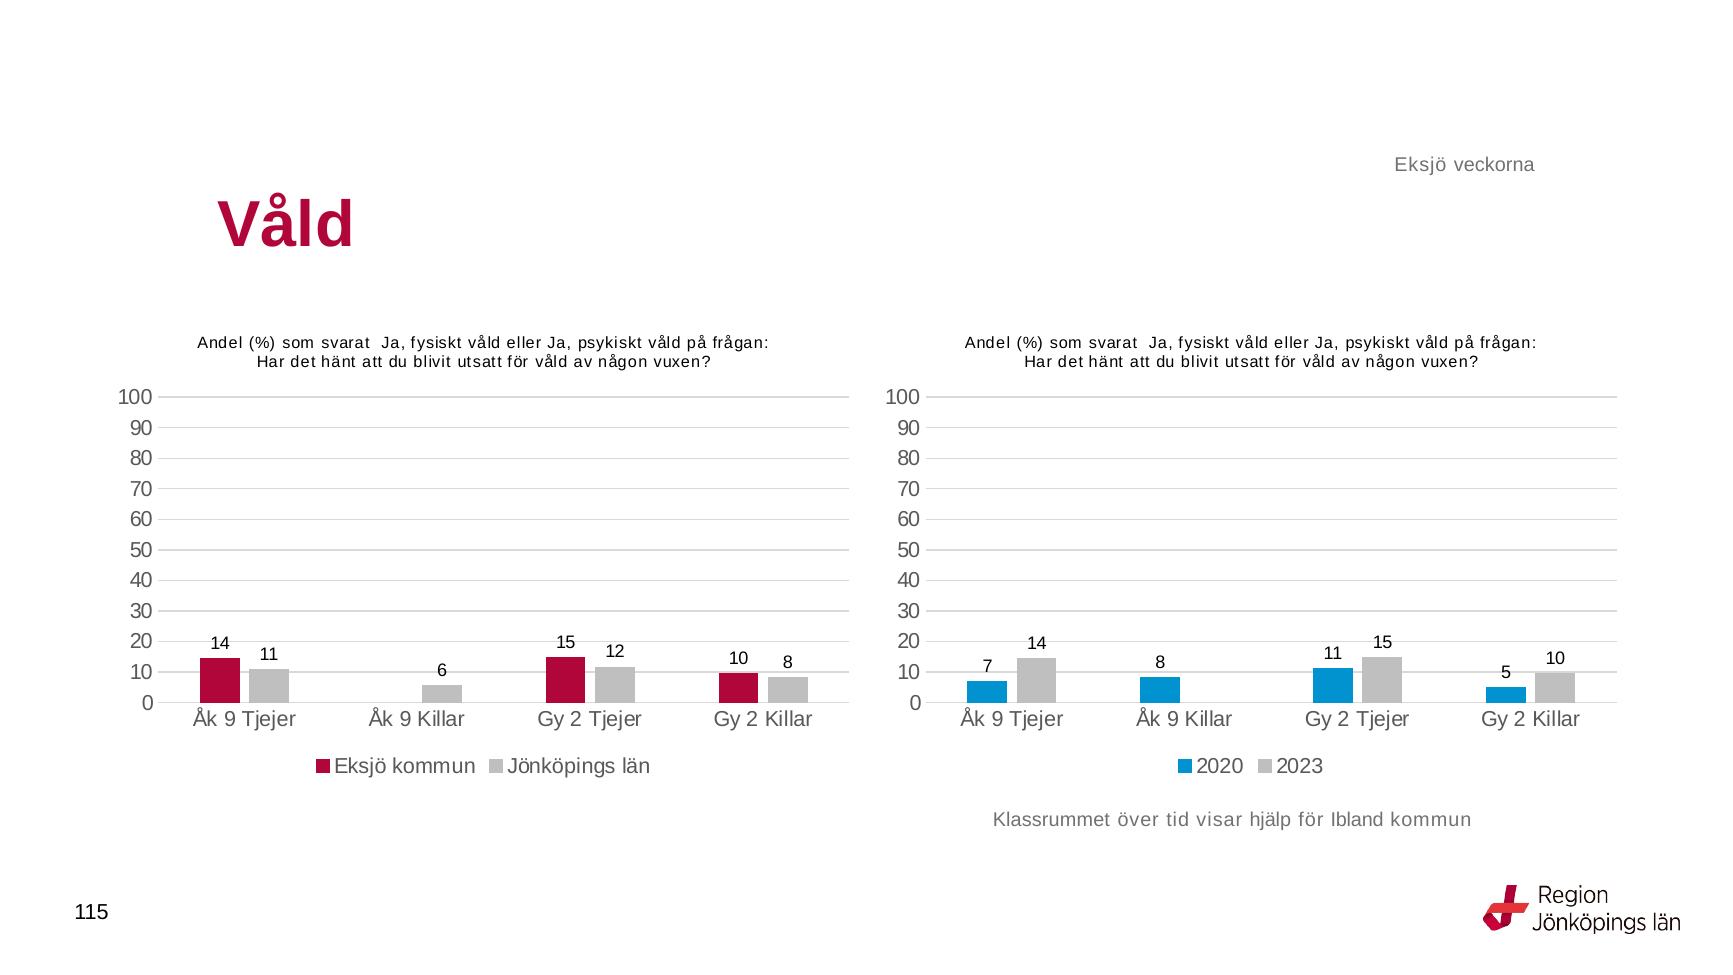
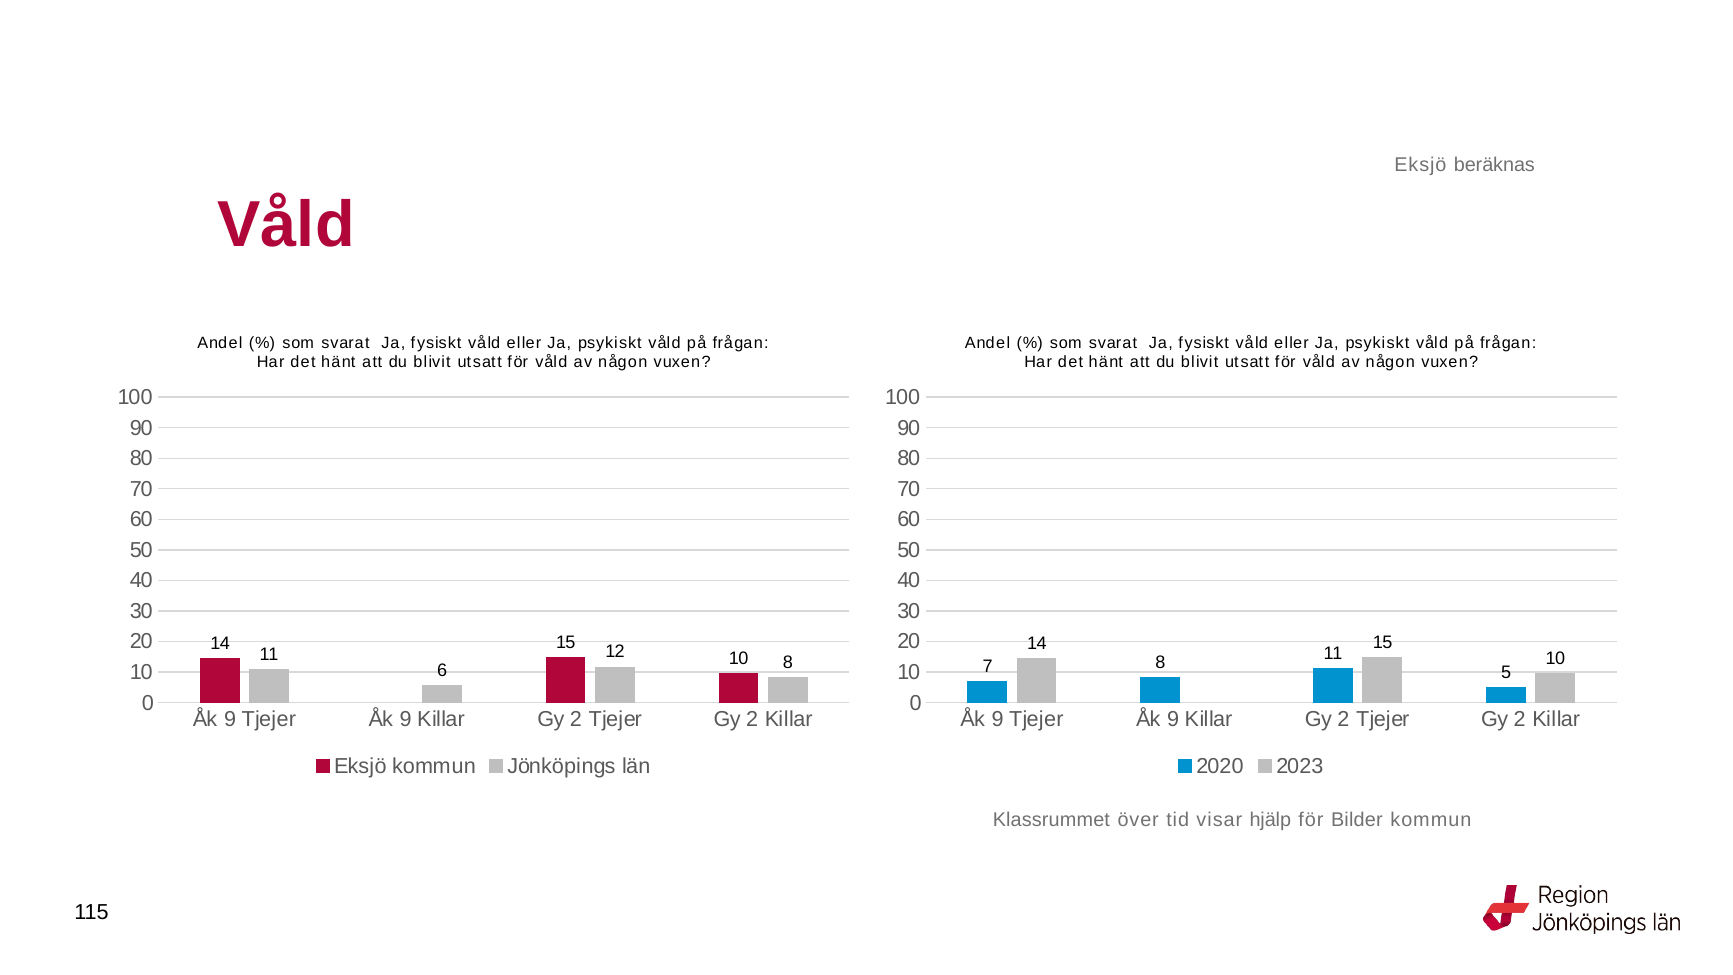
veckorna: veckorna -> beräknas (1494, 165)
Ibland: Ibland -> Bilder (1357, 820)
